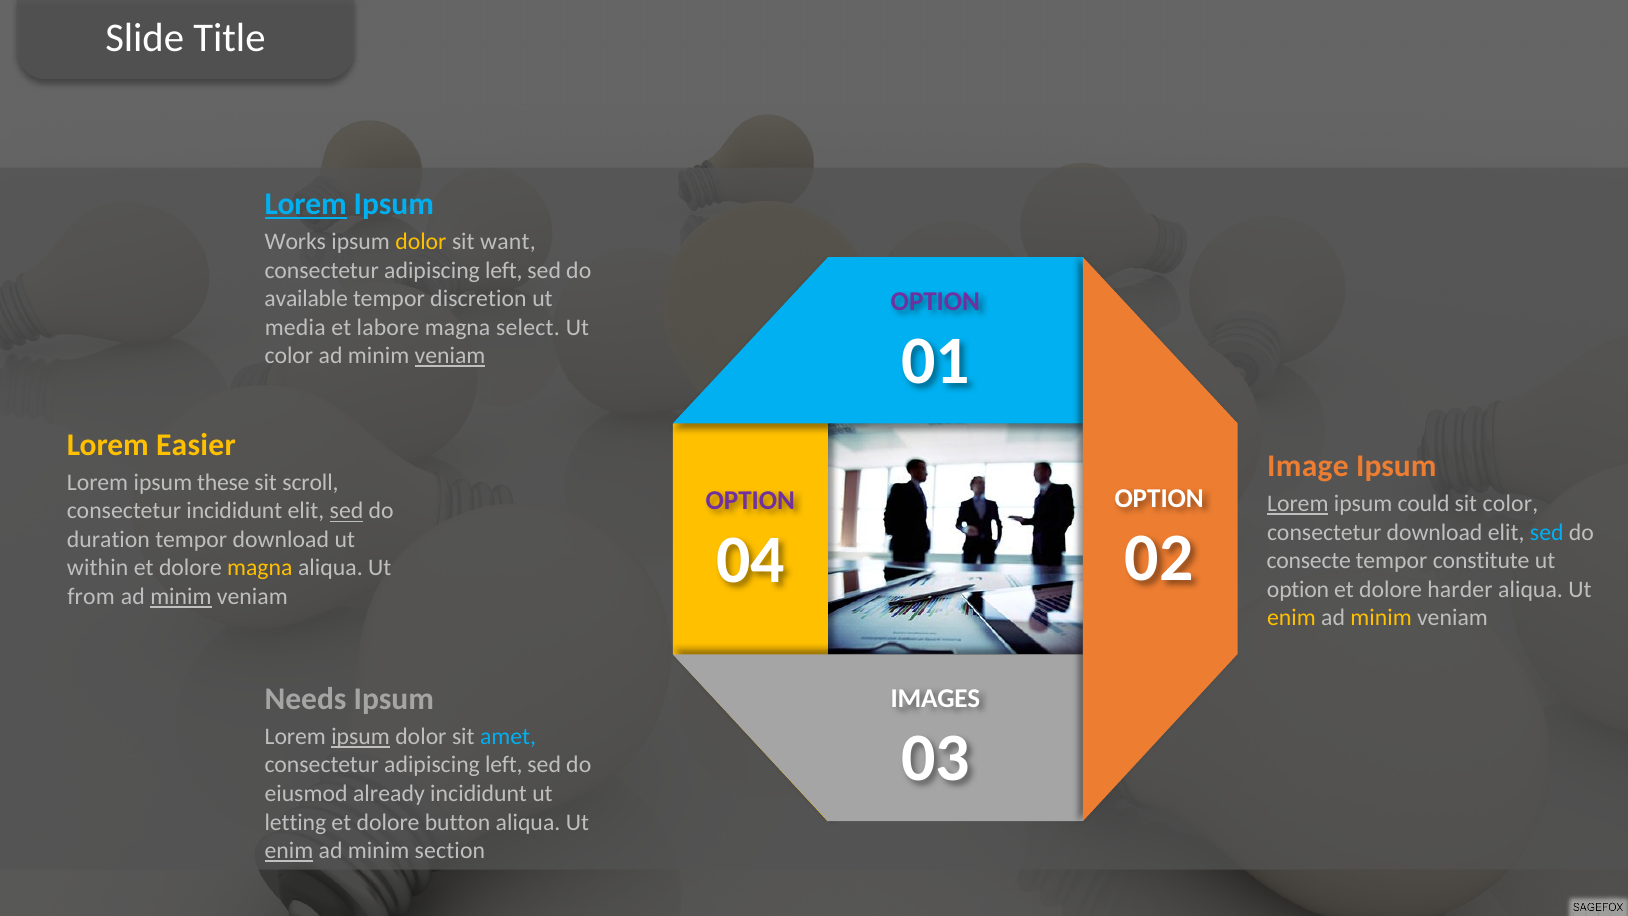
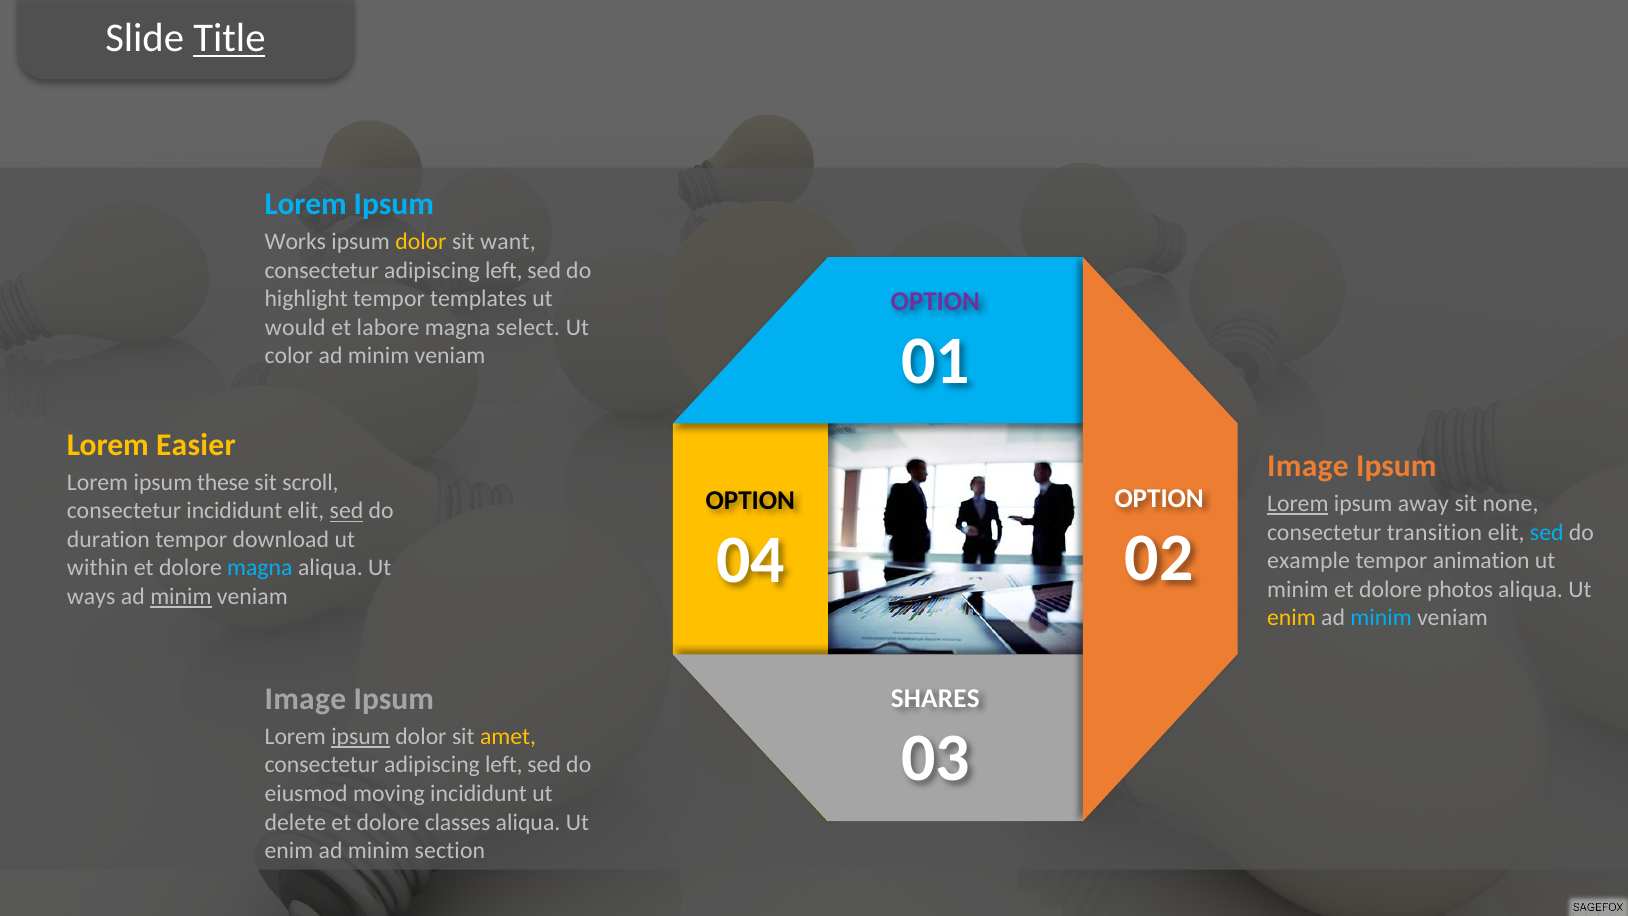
Title underline: none -> present (229, 38)
Lorem underline: present -> none (306, 204)
available: available -> highlight (306, 299)
discretion: discretion -> templates (479, 299)
media: media -> would (295, 327)
veniam underline: present -> none (450, 356)
OPTION colour: purple -> black (750, 500)
could: could -> away (1423, 504)
sit color: color -> none (1511, 504)
consectetur download: download -> transition (1434, 532)
consecte: consecte -> example (1309, 561)
constitute: constitute -> animation (1481, 561)
magna colour: yellow -> light blue (260, 568)
option: option -> minim (1298, 589)
harder: harder -> photos (1460, 589)
from: from -> ways (91, 596)
minim colour: yellow -> light blue (1381, 618)
Needs: Needs -> Image (305, 699)
IMAGES: IMAGES -> SHARES (935, 698)
amet colour: light blue -> yellow (508, 736)
already: already -> moving (389, 793)
letting: letting -> delete (295, 822)
button: button -> classes (458, 822)
enim underline: present -> none (289, 850)
